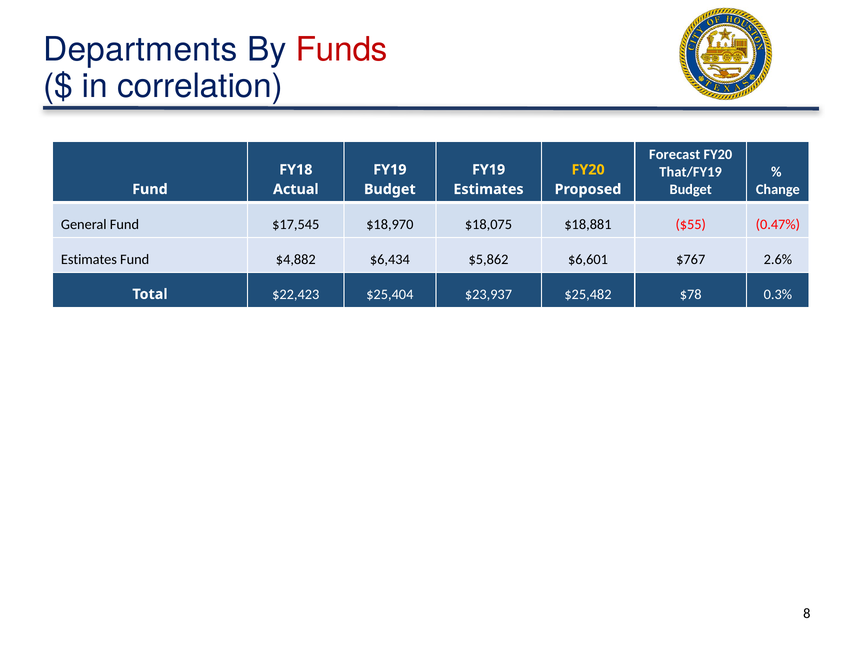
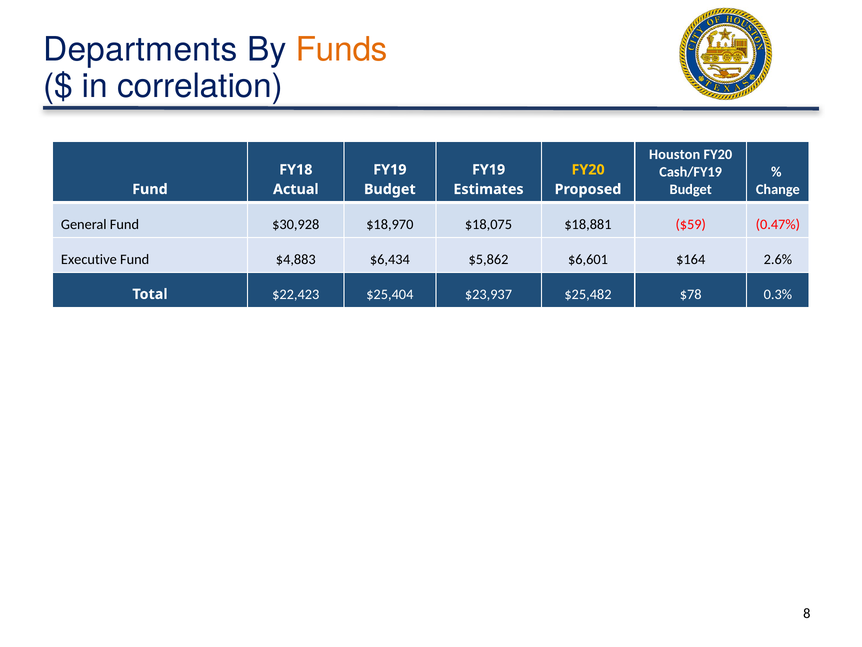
Funds colour: red -> orange (342, 50)
Forecast: Forecast -> Houston (675, 154)
That/FY19: That/FY19 -> Cash/FY19 (691, 172)
$17,545: $17,545 -> $30,928 (296, 224)
$55: $55 -> $59 (691, 224)
Estimates: Estimates -> Executive (89, 259)
$4,882: $4,882 -> $4,883 (296, 259)
$767: $767 -> $164 (691, 259)
